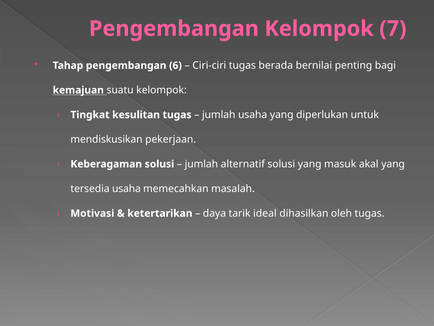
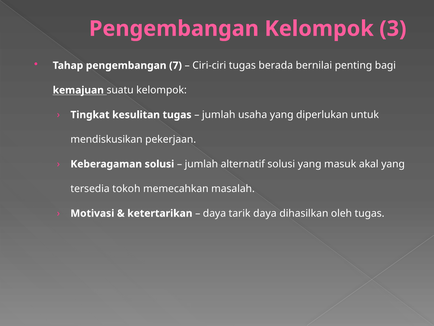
7: 7 -> 3 (393, 29)
6: 6 -> 7 (175, 65)
tersedia usaha: usaha -> tokoh (126, 188)
tarik ideal: ideal -> daya (265, 213)
